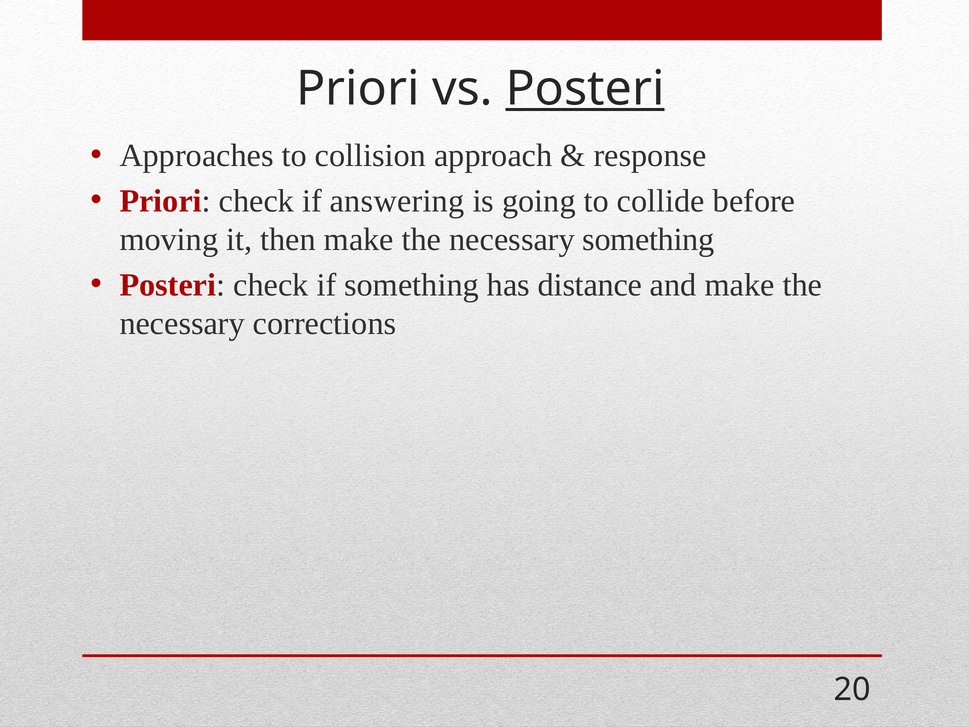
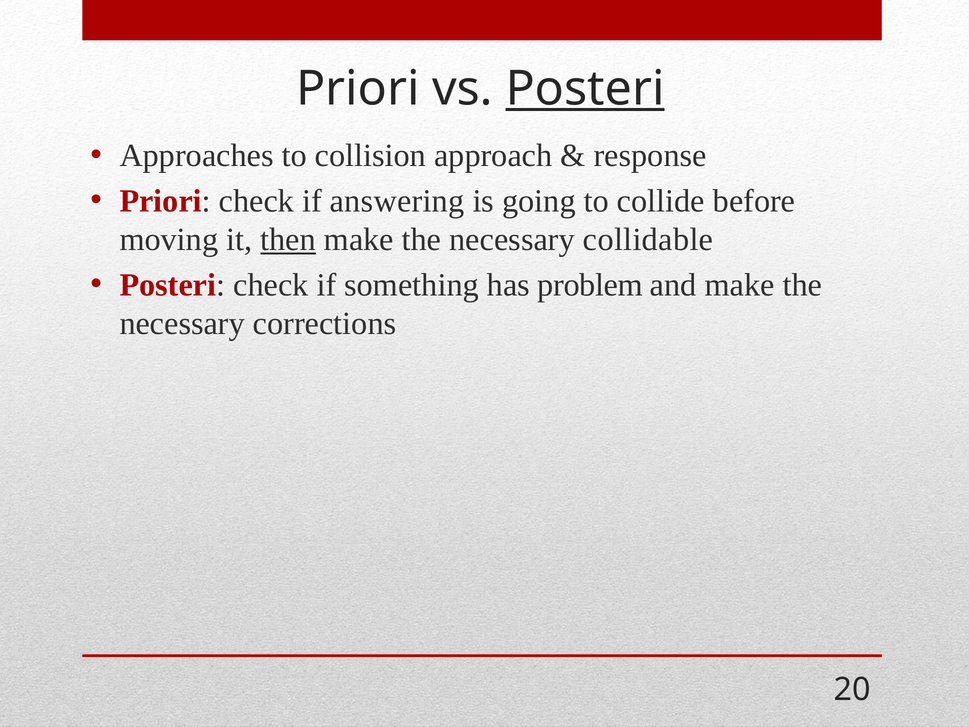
then underline: none -> present (288, 240)
necessary something: something -> collidable (648, 240)
distance: distance -> problem (590, 285)
